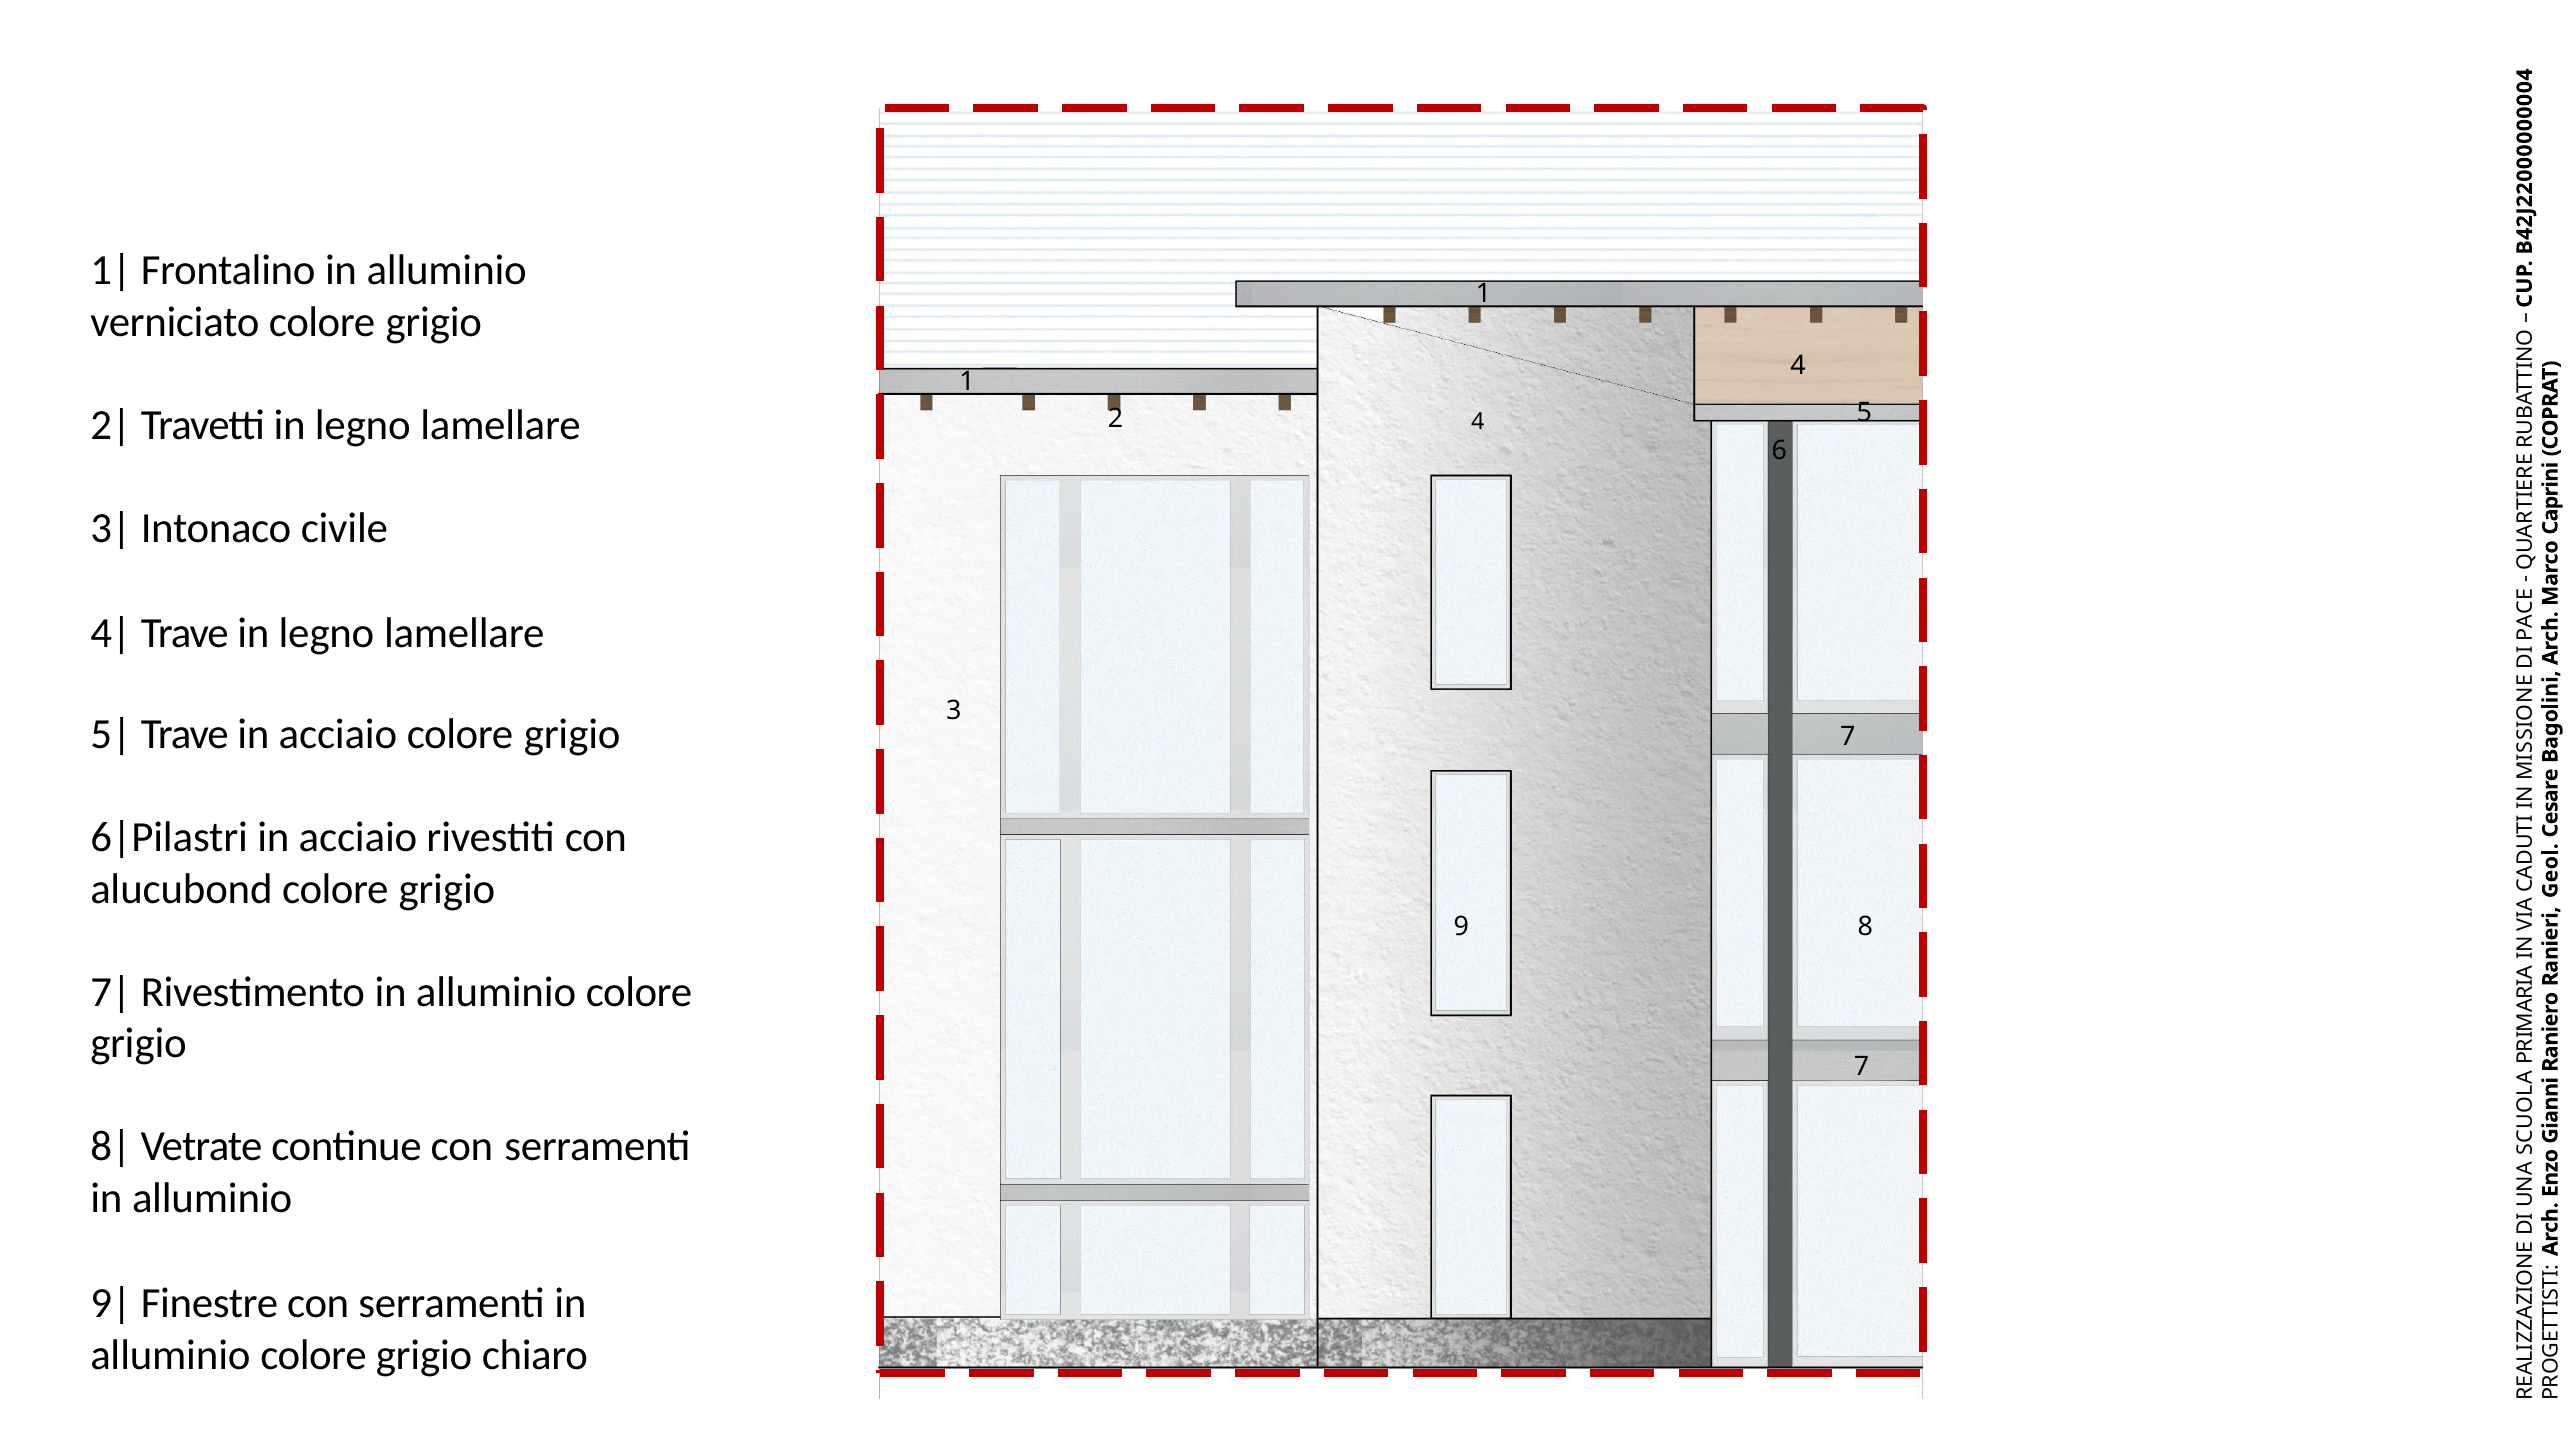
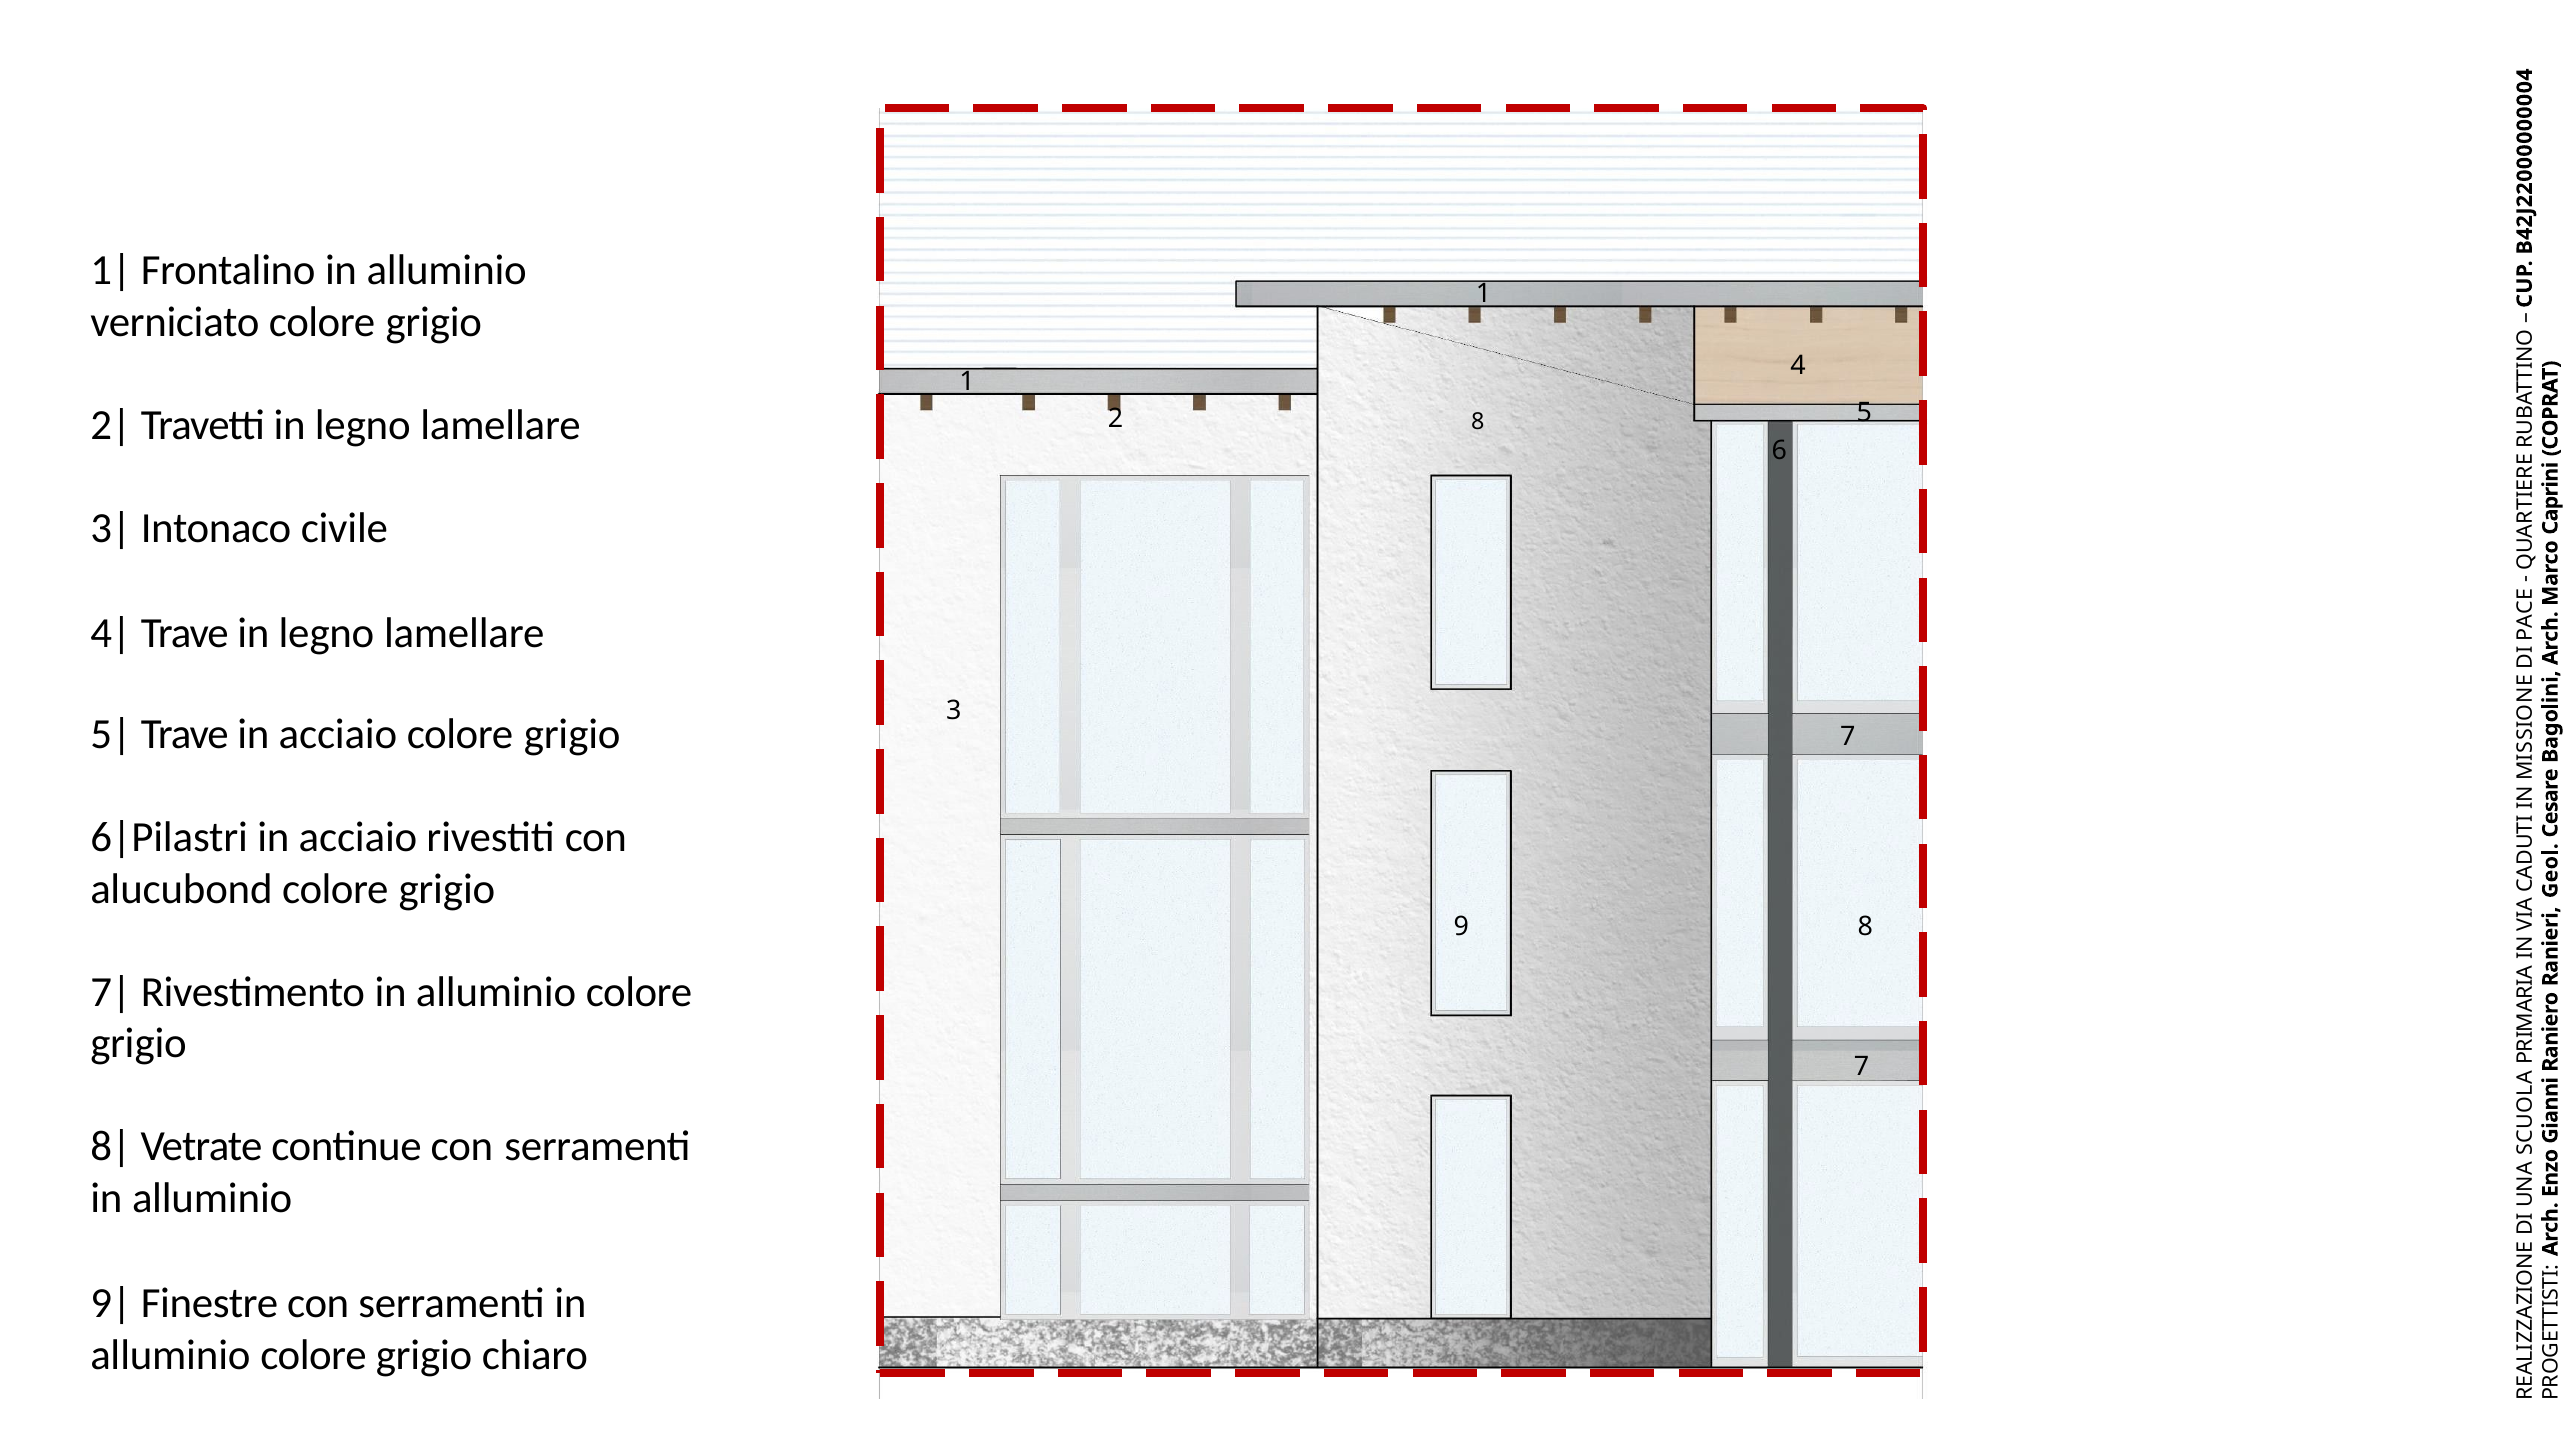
2 4: 4 -> 8 (1478, 422)
